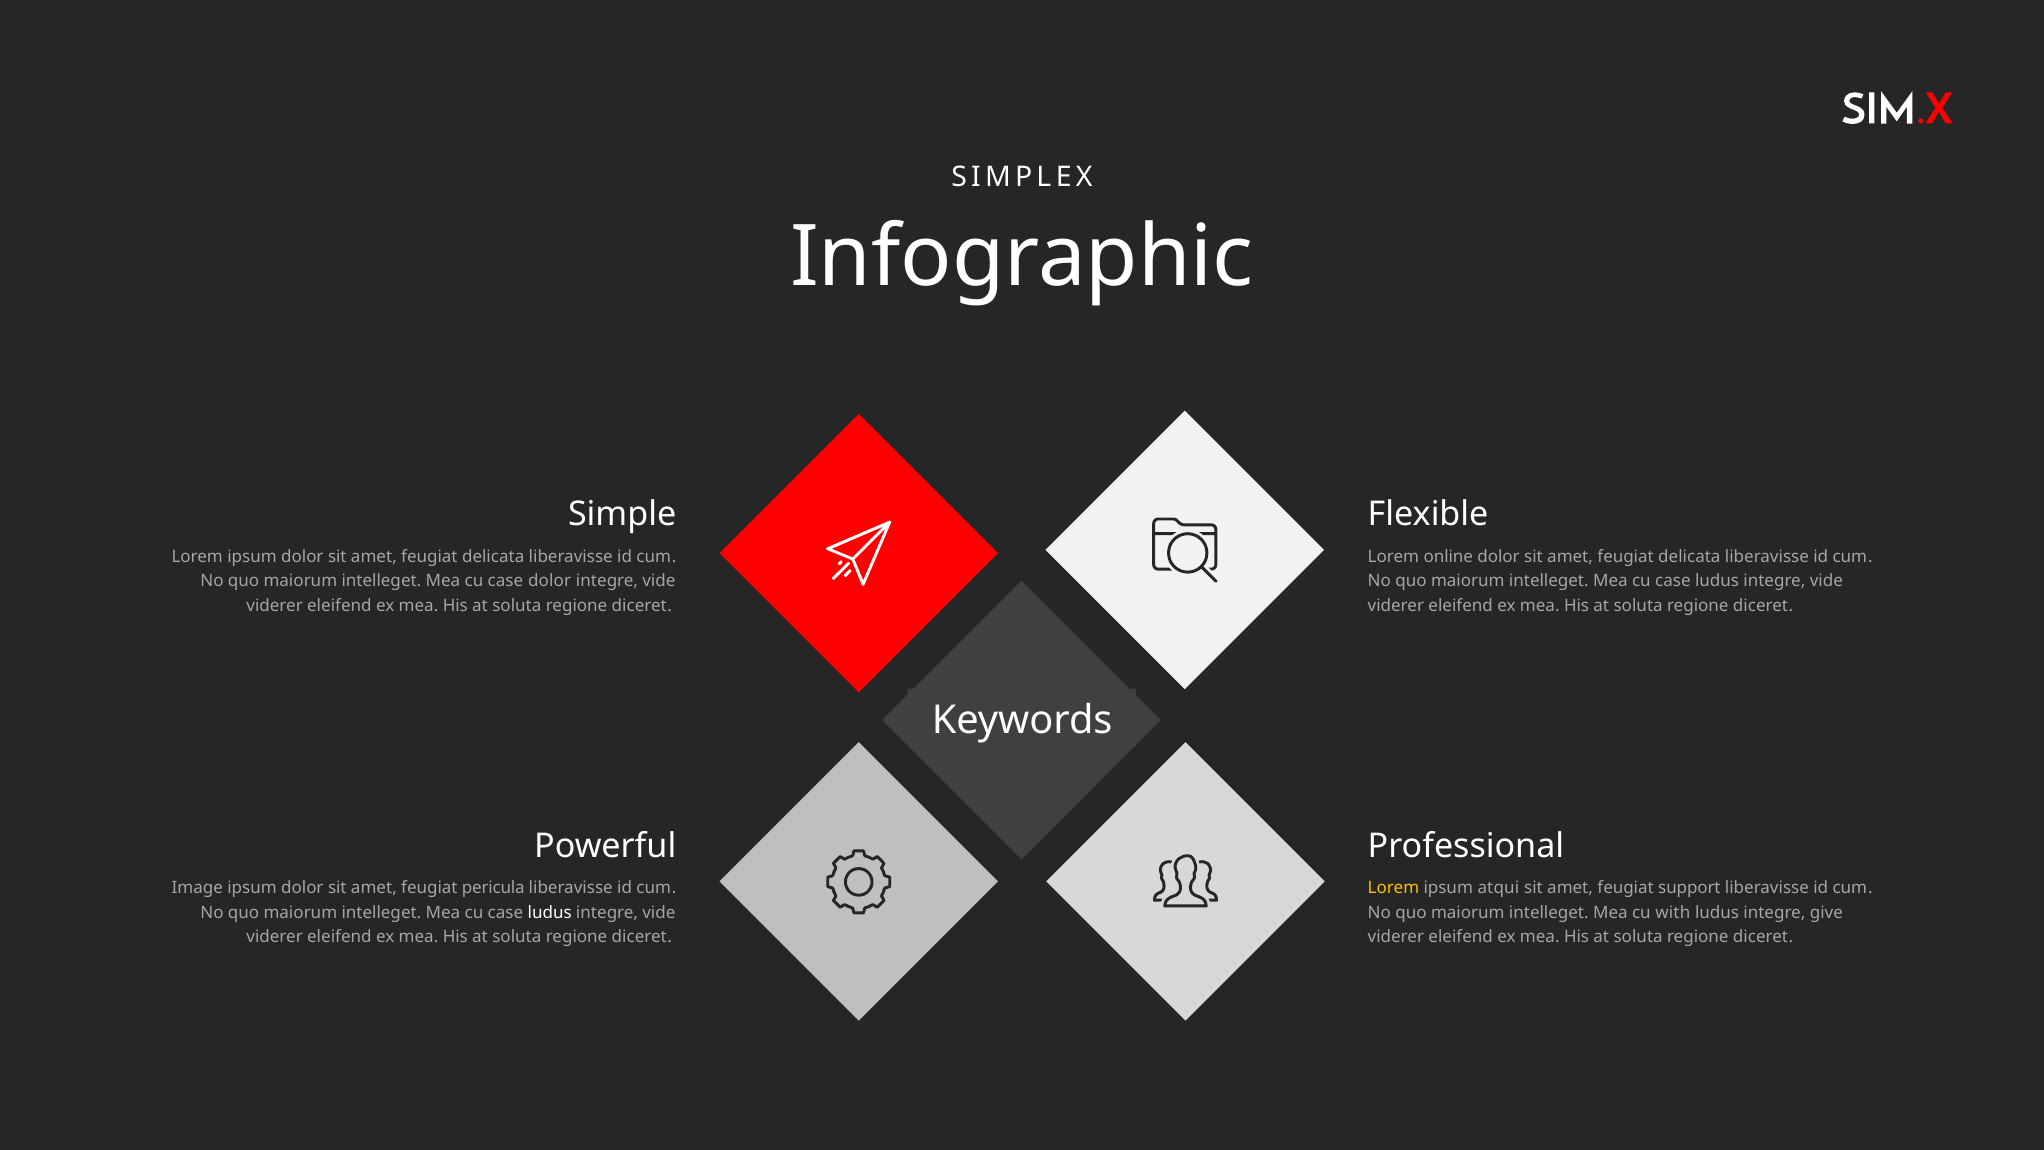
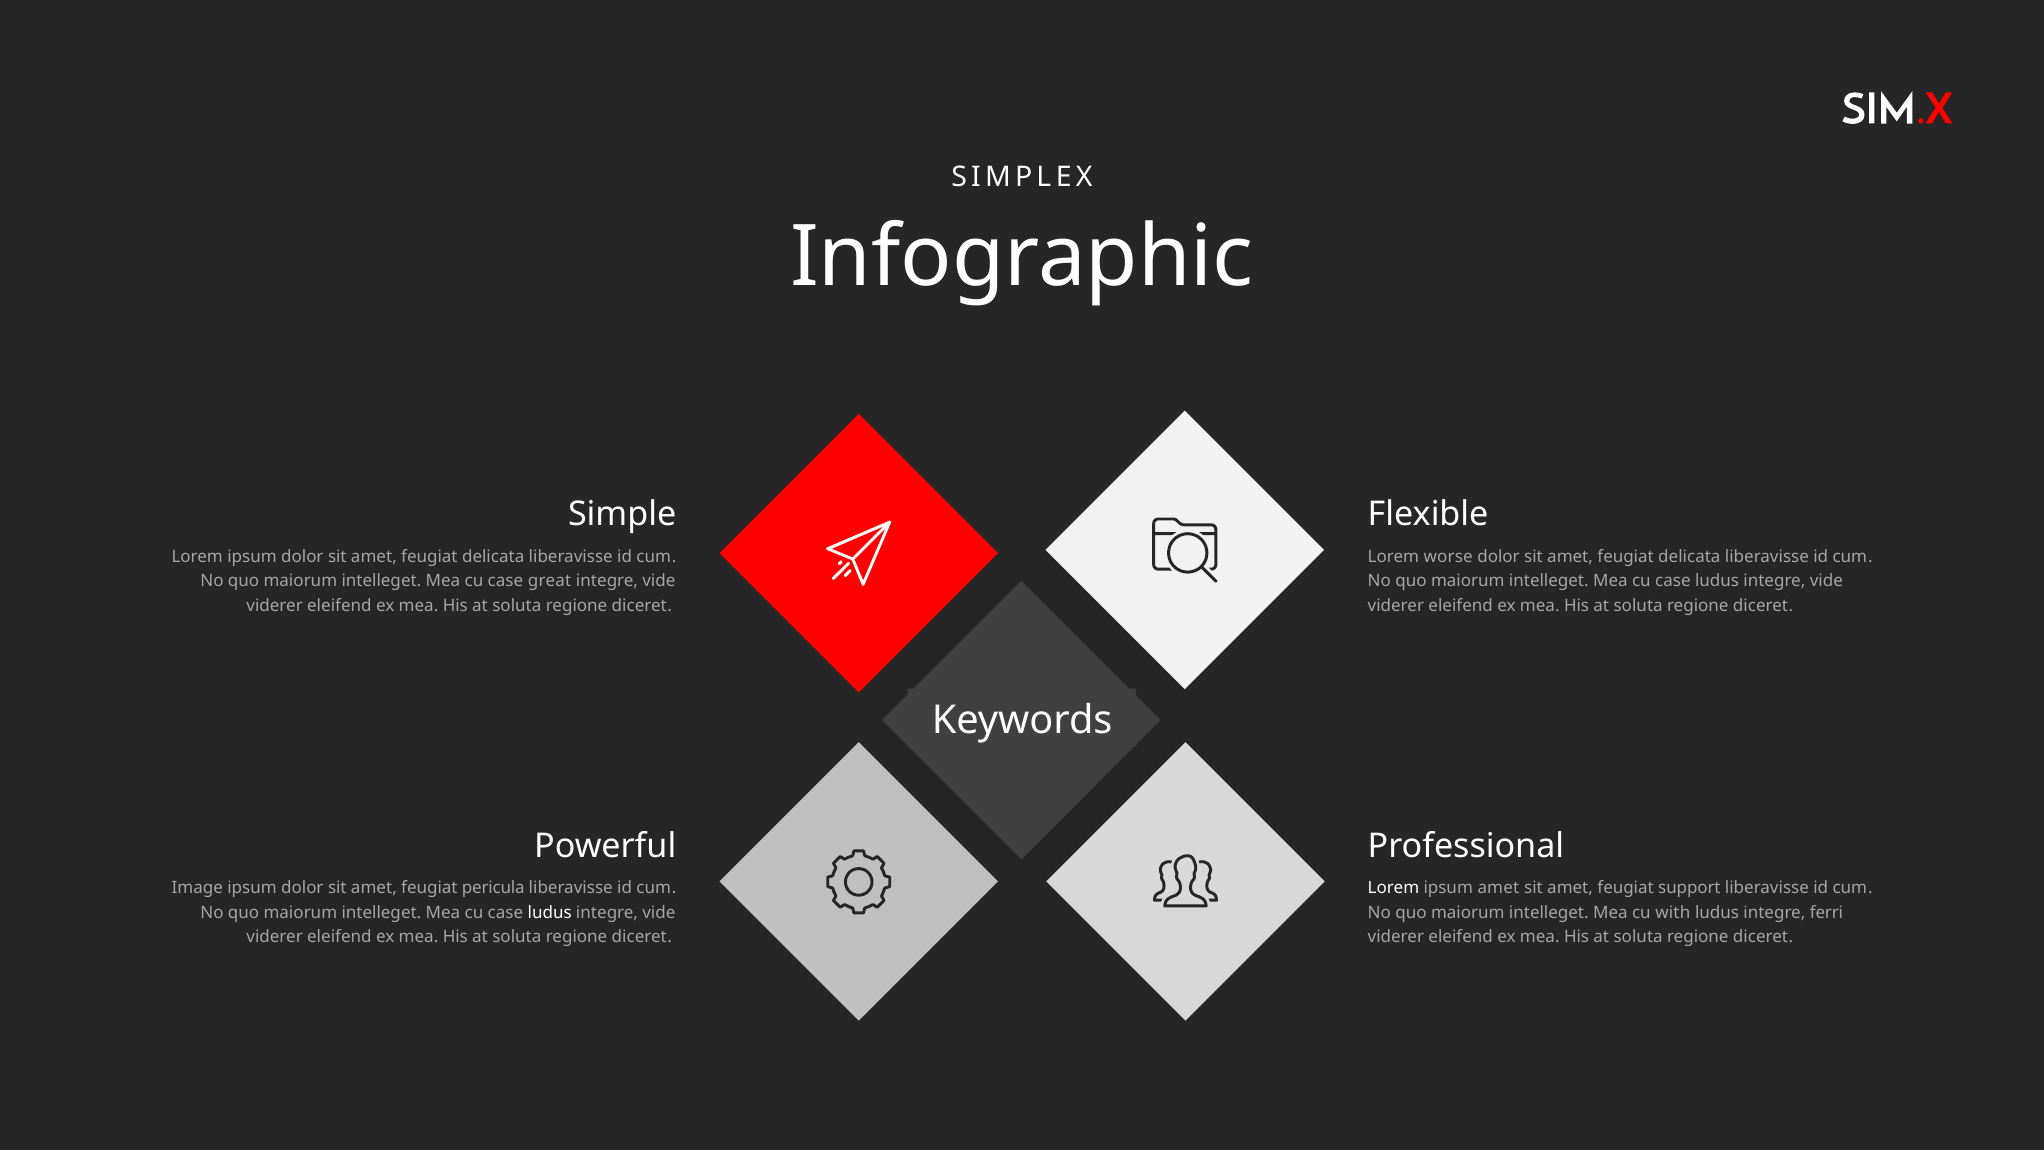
online: online -> worse (1448, 557)
case dolor: dolor -> great (550, 581)
Lorem colour: yellow -> white (1393, 888)
ipsum atqui: atqui -> amet (1498, 888)
give: give -> ferri (1826, 912)
